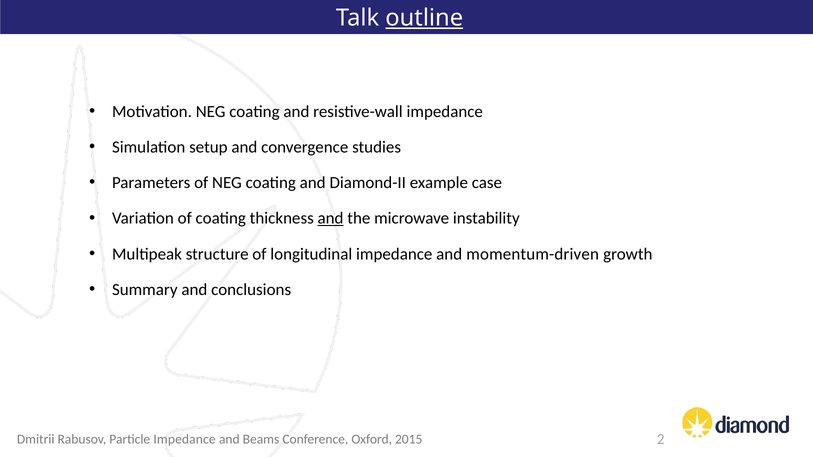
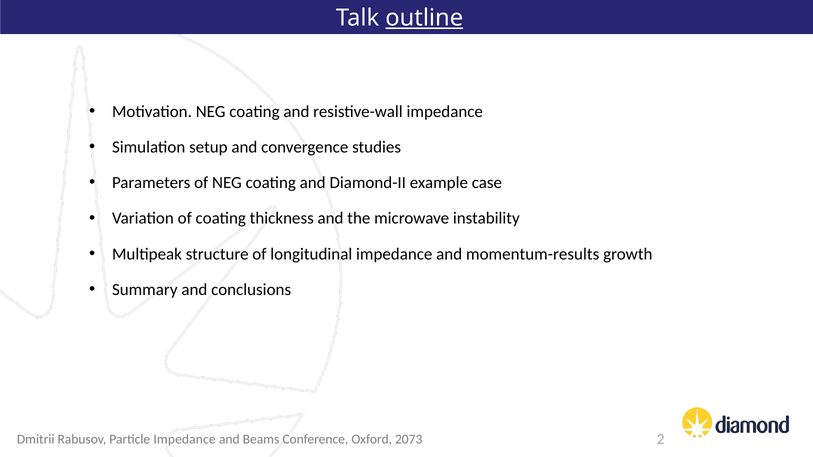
and underline: present -> none (331, 219)
momentum-driven: momentum-driven -> momentum-results (533, 254)
2015: 2015 -> 2073 (409, 439)
